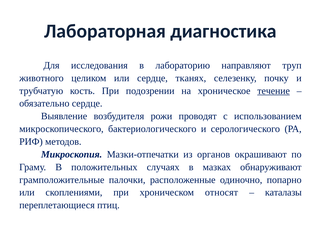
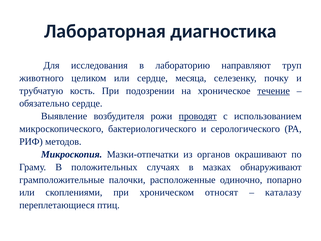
тканях: тканях -> месяца (191, 78)
проводят underline: none -> present (198, 116)
каталазы: каталазы -> каталазу (283, 192)
